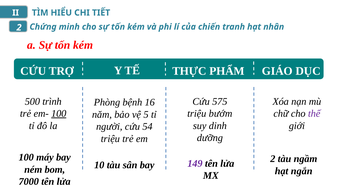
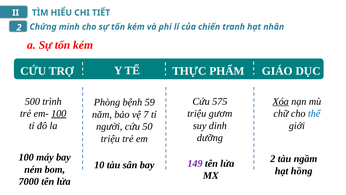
Xóa underline: none -> present (281, 101)
16: 16 -> 59 (150, 102)
thế colour: purple -> blue (314, 113)
bướm: bướm -> gươm (221, 113)
5: 5 -> 7 (146, 114)
54: 54 -> 50 (147, 126)
ngắn: ngắn -> hồng (302, 171)
